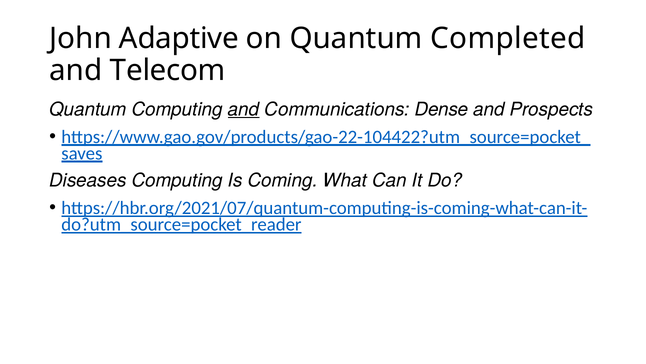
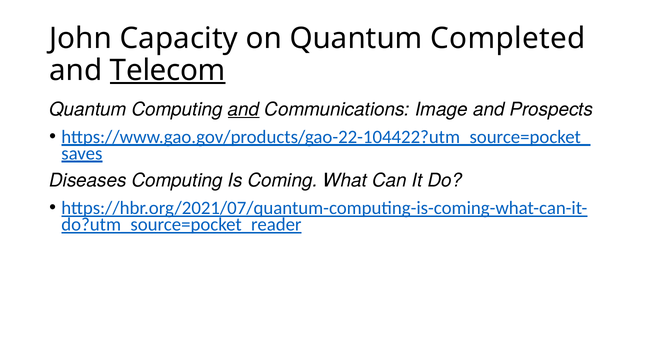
Adaptive: Adaptive -> Capacity (179, 38)
Telecom underline: none -> present (168, 70)
Dense: Dense -> Image (441, 109)
